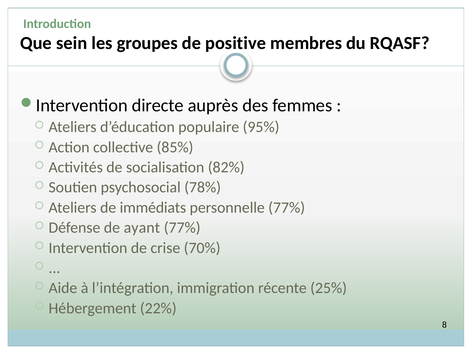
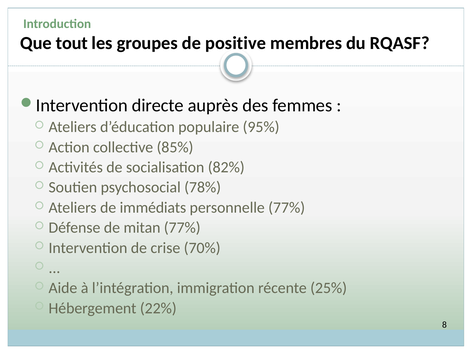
sein: sein -> tout (72, 43)
ayant: ayant -> mitan (142, 228)
